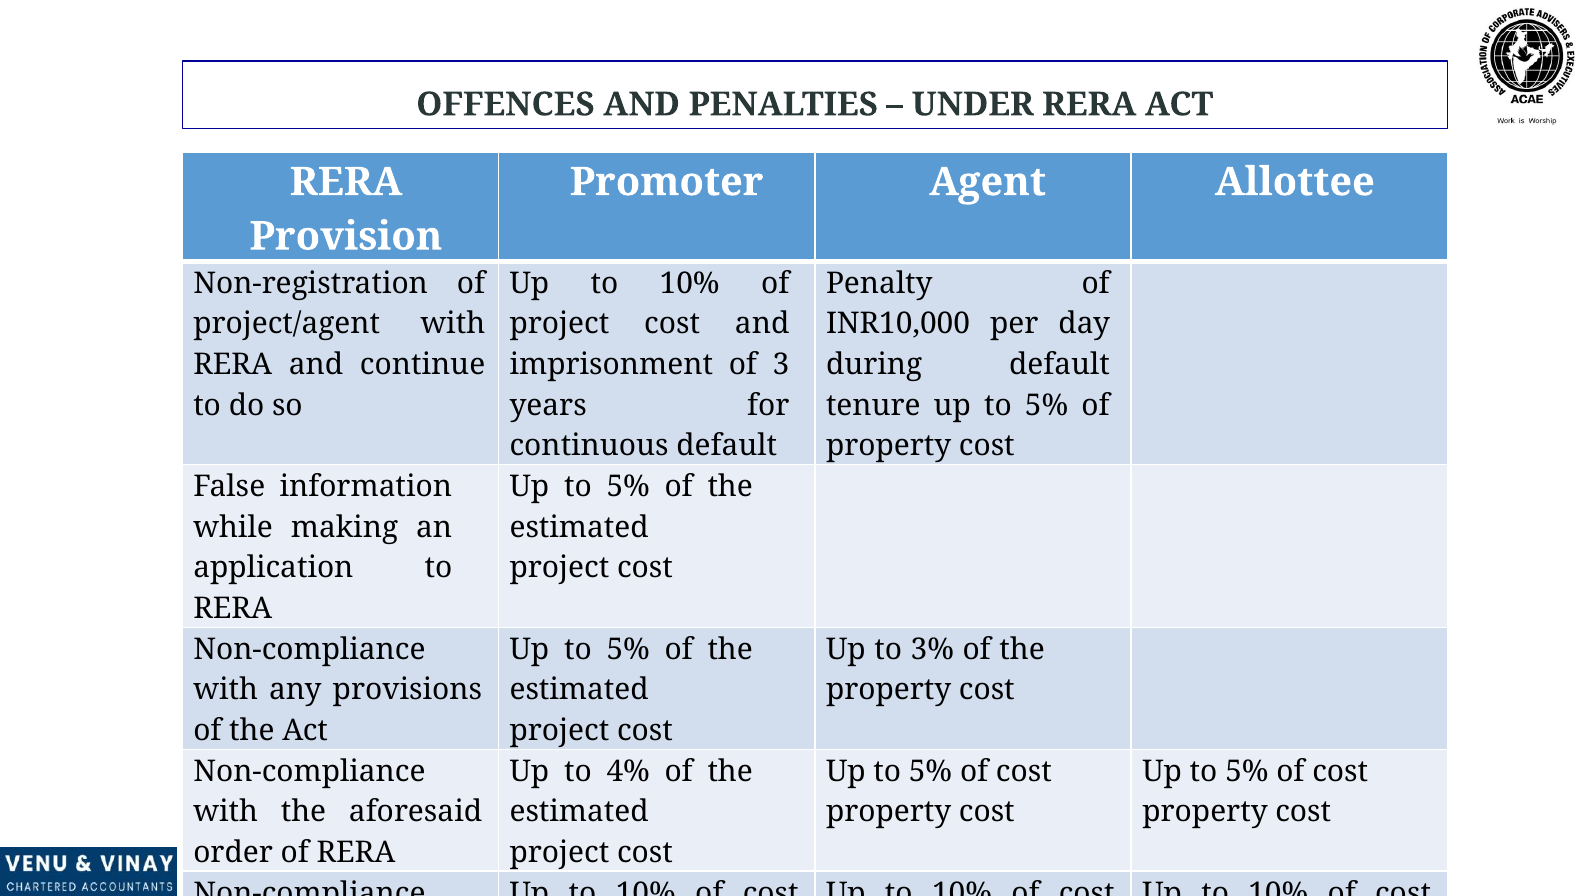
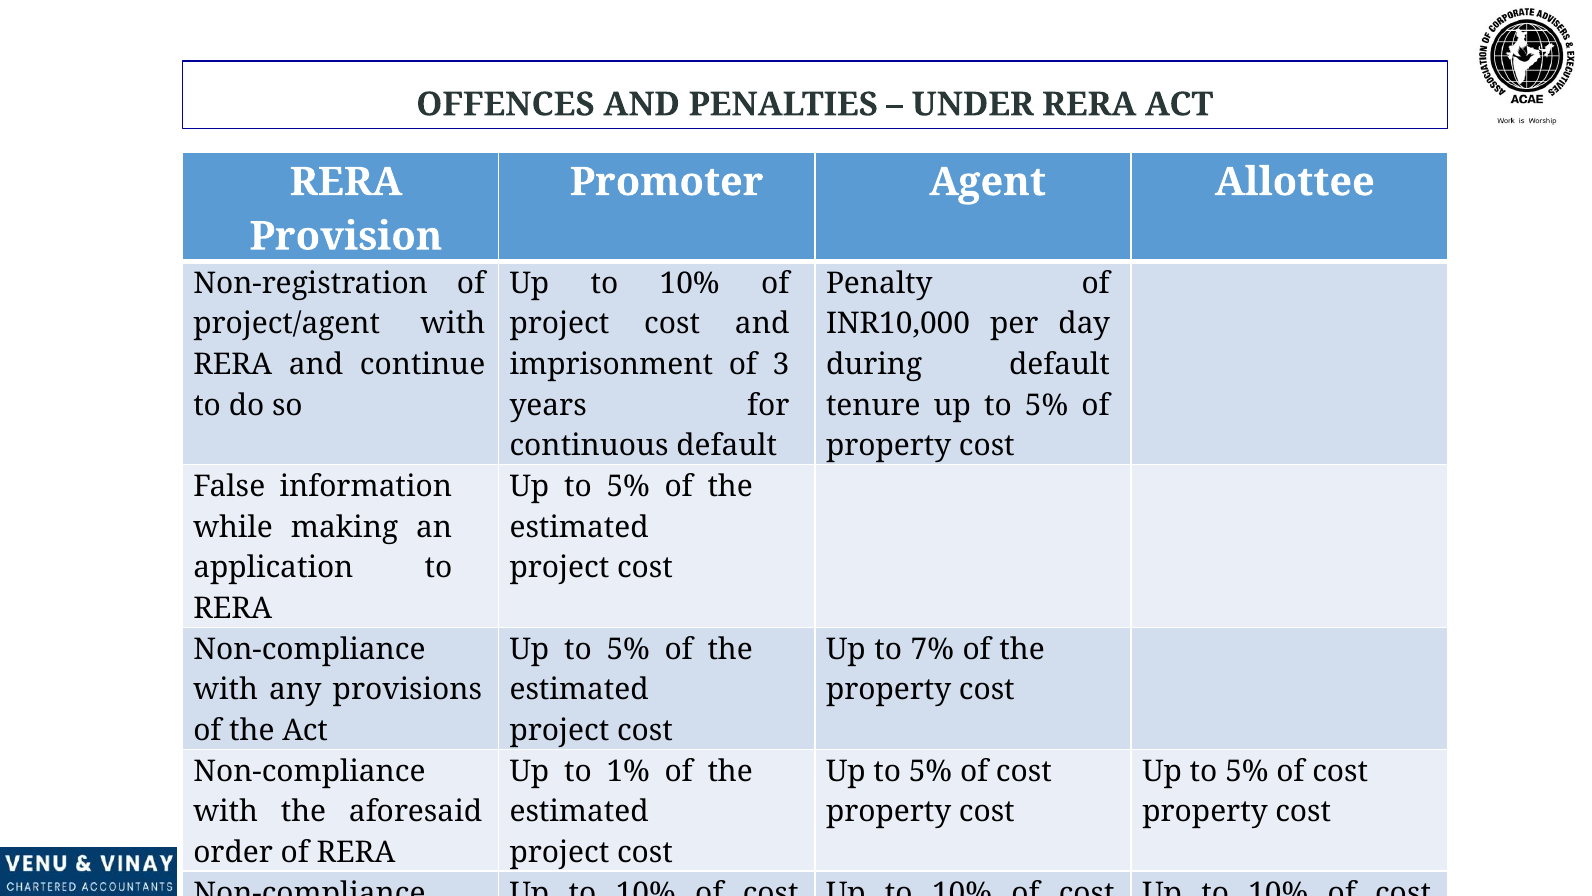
3%: 3% -> 7% (932, 649)
4%: 4% -> 1% (628, 771)
